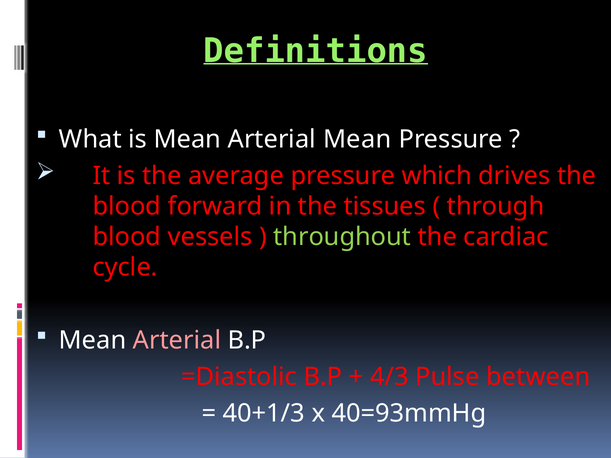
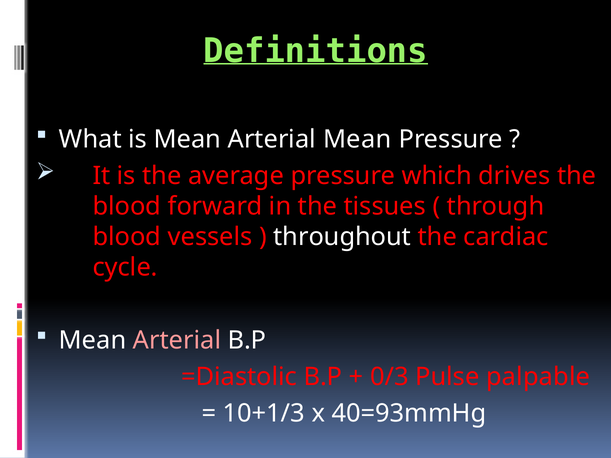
throughout colour: light green -> white (342, 237)
4/3: 4/3 -> 0/3 (389, 377)
between: between -> palpable (538, 377)
40+1/3: 40+1/3 -> 10+1/3 (264, 413)
